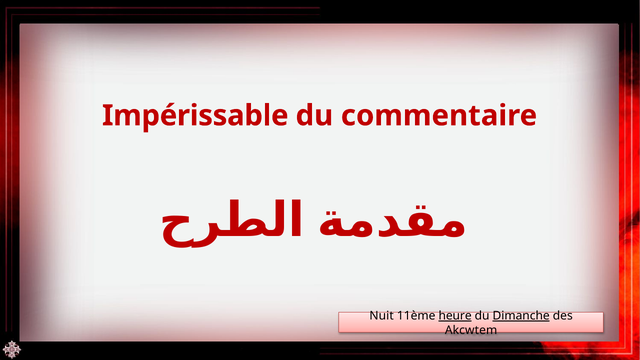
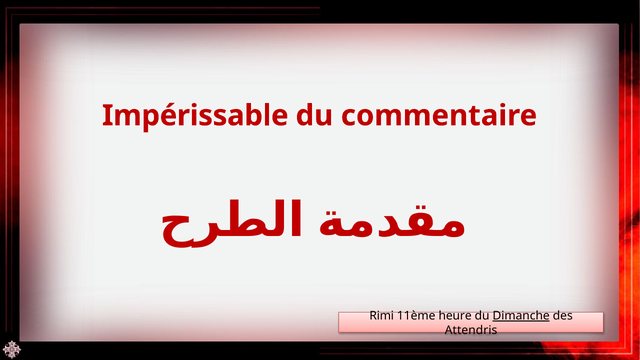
Nuit: Nuit -> Rimi (382, 316)
heure underline: present -> none (455, 316)
Akcwtem: Akcwtem -> Attendris (471, 330)
